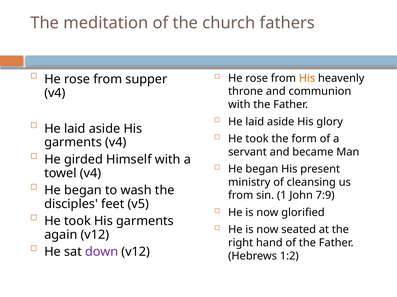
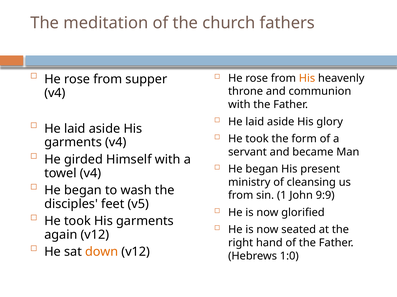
7:9: 7:9 -> 9:9 (325, 196)
down colour: purple -> orange (102, 252)
1:2: 1:2 -> 1:0 (289, 257)
